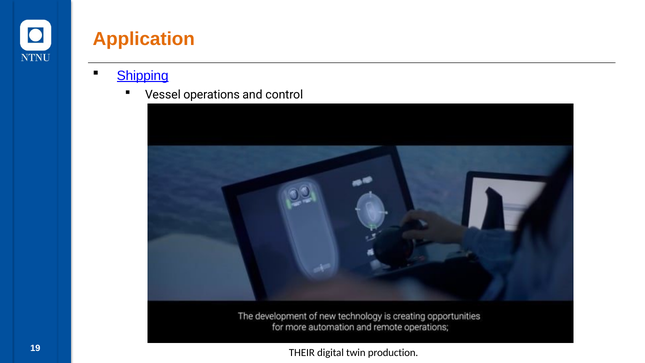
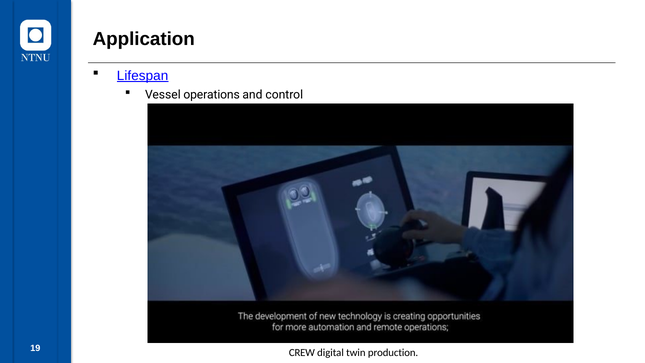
Application colour: orange -> black (144, 39)
Shipping: Shipping -> Lifespan (143, 76)
THEIR: THEIR -> CREW (302, 352)
